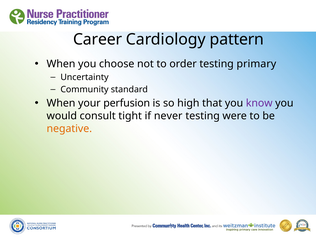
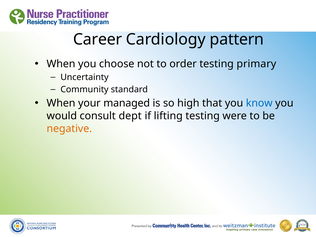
perfusion: perfusion -> managed (127, 103)
know colour: purple -> blue (259, 103)
tight: tight -> dept (130, 116)
never: never -> lifting (168, 116)
